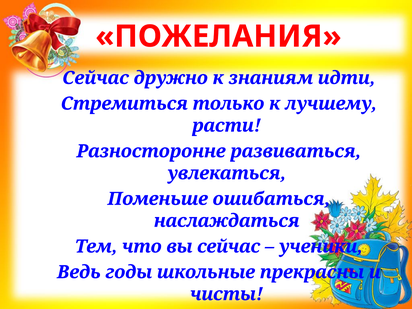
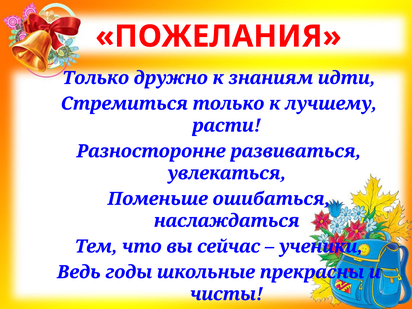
Сейчас: Сейчас -> Только (96, 78)
